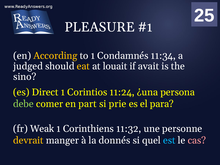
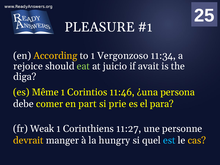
Condamnés: Condamnés -> Vergonzoso (123, 56)
judged: judged -> rejoice (28, 66)
eat colour: yellow -> light green (83, 66)
louait: louait -> juicio (115, 66)
sino: sino -> diga (25, 77)
Direct: Direct -> Même (45, 92)
11:24: 11:24 -> 11:46 (122, 92)
debe colour: light green -> white (23, 104)
11:32: 11:32 -> 11:27 (129, 129)
donnés: donnés -> hungry (114, 140)
cas colour: pink -> yellow (197, 140)
